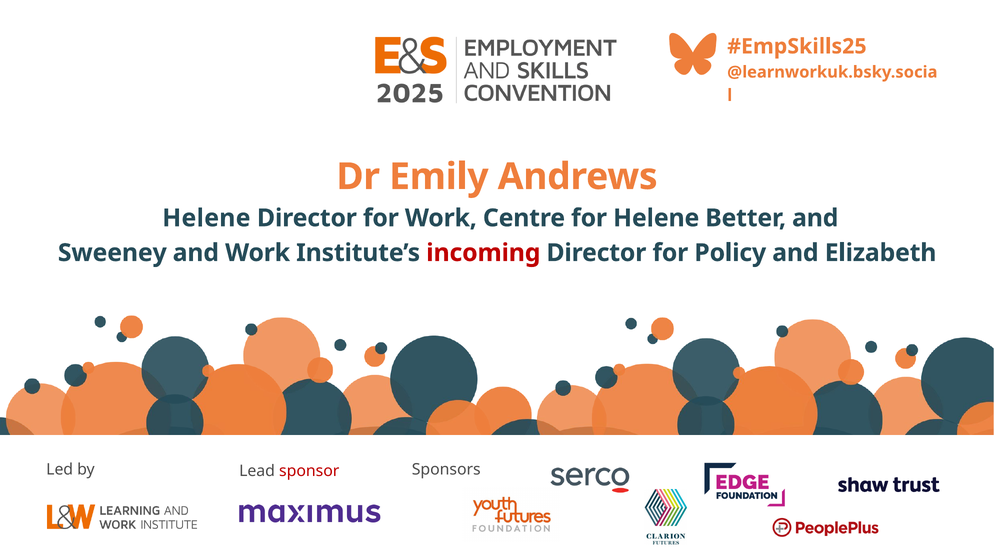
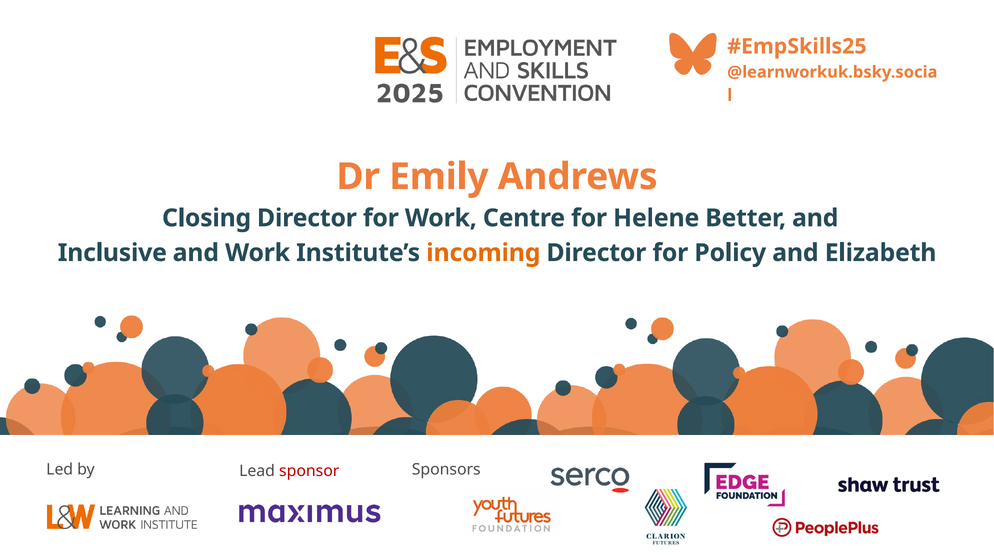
Helene: Helene -> Closing (207, 218)
Sweeney: Sweeney -> Inclusive (112, 253)
incoming colour: red -> orange (483, 253)
